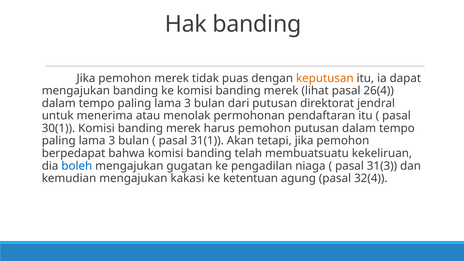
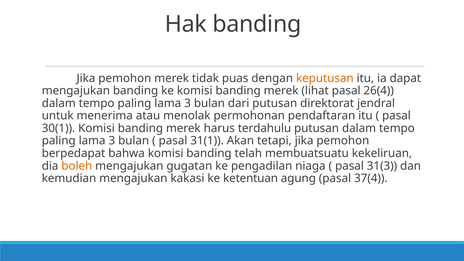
harus pemohon: pemohon -> terdahulu (265, 128)
boleh colour: blue -> orange (77, 166)
32(4: 32(4 -> 37(4 (371, 178)
